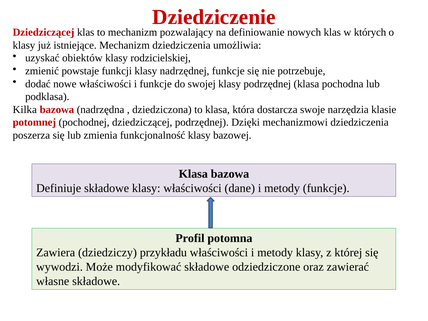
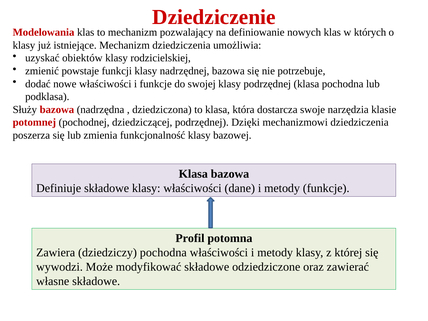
Dziedziczącej: Dziedziczącej -> Modelowania (44, 32)
nadrzędnej funkcje: funkcje -> bazowa (228, 71)
Kilka: Kilka -> Służy (25, 109)
dziedziczy przykładu: przykładu -> pochodna (163, 253)
